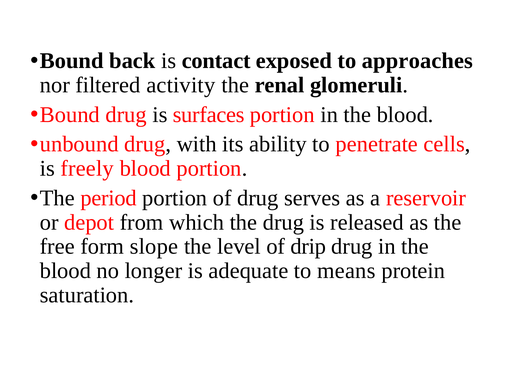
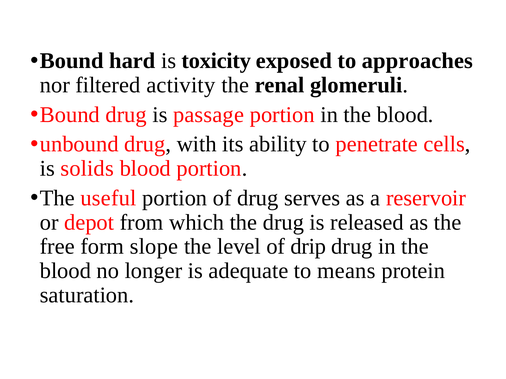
back: back -> hard (132, 61)
contact: contact -> toxicity (216, 61)
surfaces: surfaces -> passage (208, 115)
freely: freely -> solids (87, 169)
period: period -> useful (108, 198)
